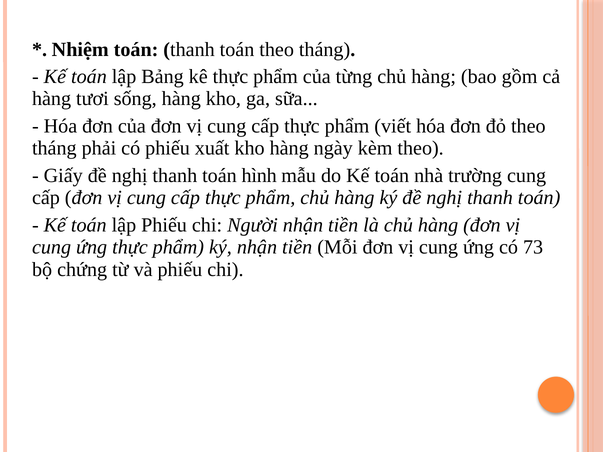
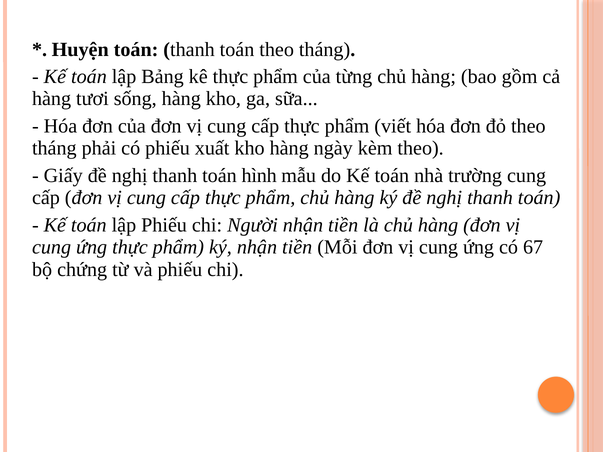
Nhiệm: Nhiệm -> Huyện (80, 49)
73: 73 -> 67 (533, 247)
